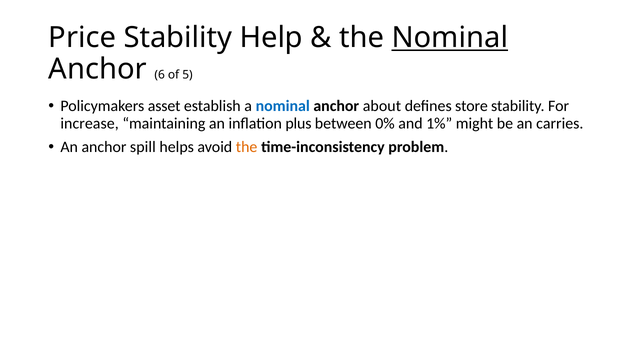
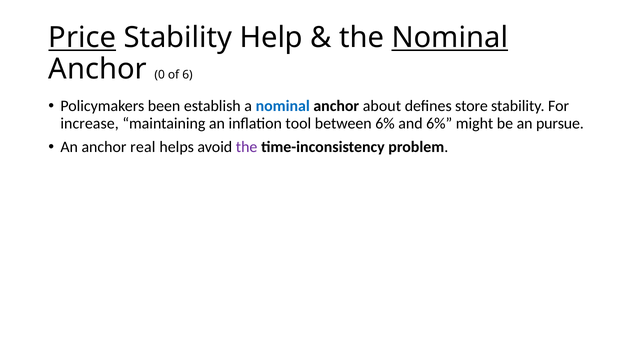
Price underline: none -> present (82, 38)
6: 6 -> 0 (160, 75)
5: 5 -> 6 (188, 75)
asset: asset -> been (164, 106)
plus: plus -> tool (298, 123)
between 0%: 0% -> 6% (385, 123)
and 1%: 1% -> 6% (439, 123)
carries: carries -> pursue (560, 123)
spill: spill -> real (143, 147)
the colour: orange -> purple (247, 147)
